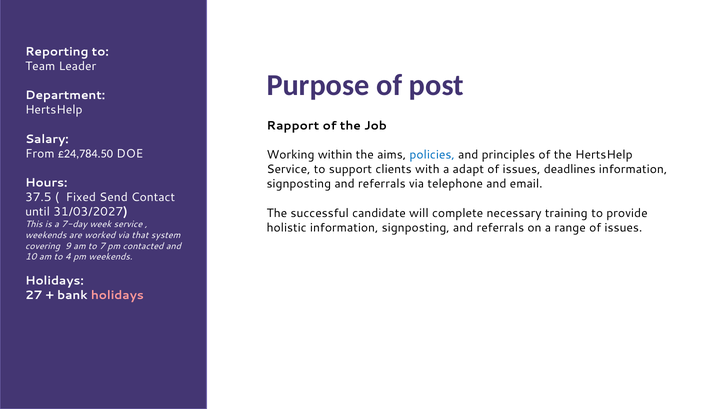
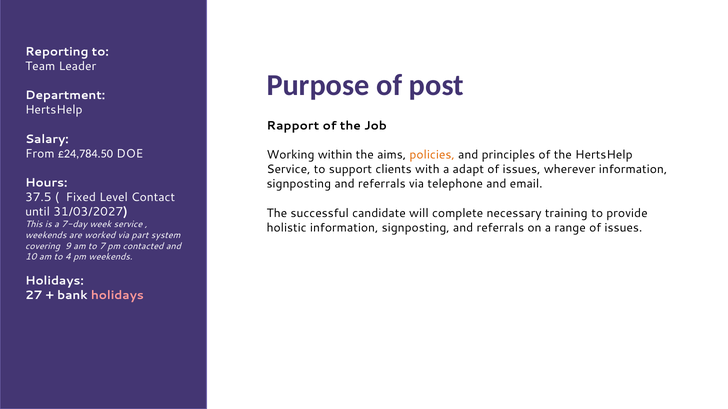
policies colour: blue -> orange (432, 155)
deadlines: deadlines -> wherever (570, 170)
Send: Send -> Level (114, 197)
that: that -> part (140, 235)
